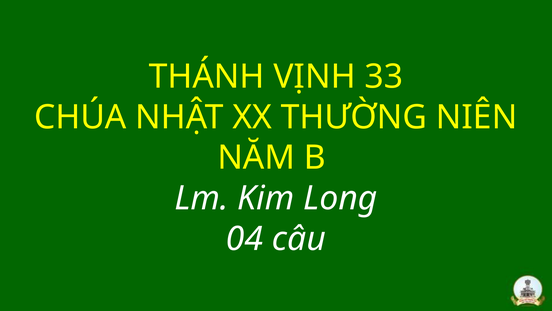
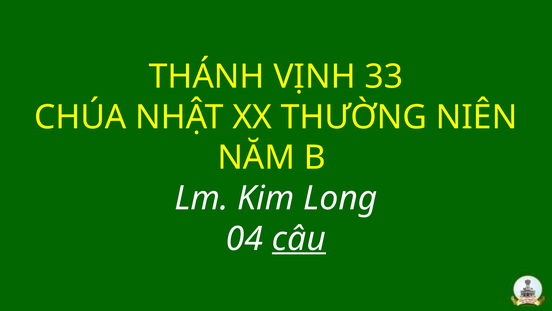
câu underline: none -> present (299, 239)
